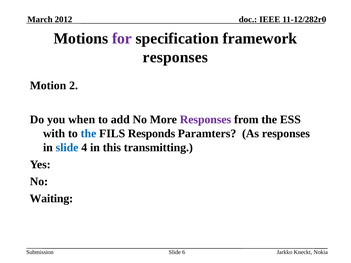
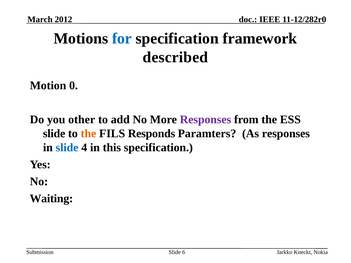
for colour: purple -> blue (122, 38)
responses: responses -> described (175, 57)
2: 2 -> 0 (74, 86)
when: when -> other (82, 120)
with: with -> slide (54, 134)
the colour: blue -> orange (88, 134)
this transmitting: transmitting -> specification (158, 148)
